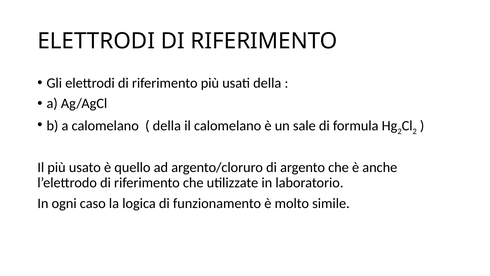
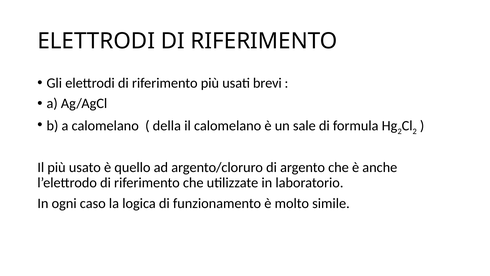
usati della: della -> brevi (267, 83)
